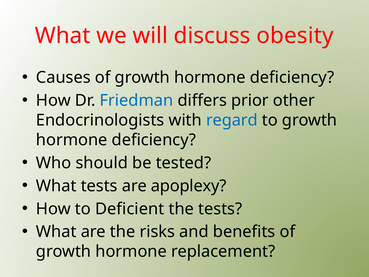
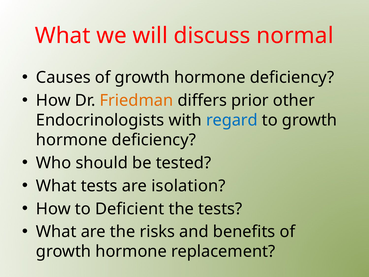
obesity: obesity -> normal (295, 36)
Friedman colour: blue -> orange (136, 100)
apoplexy: apoplexy -> isolation (188, 186)
